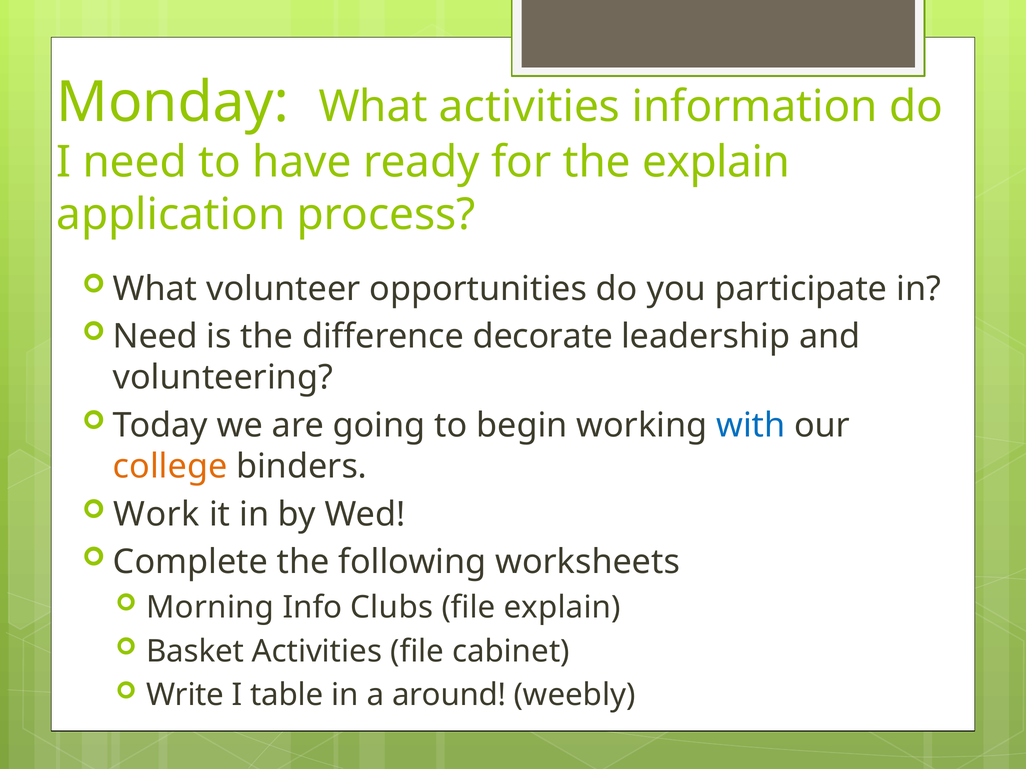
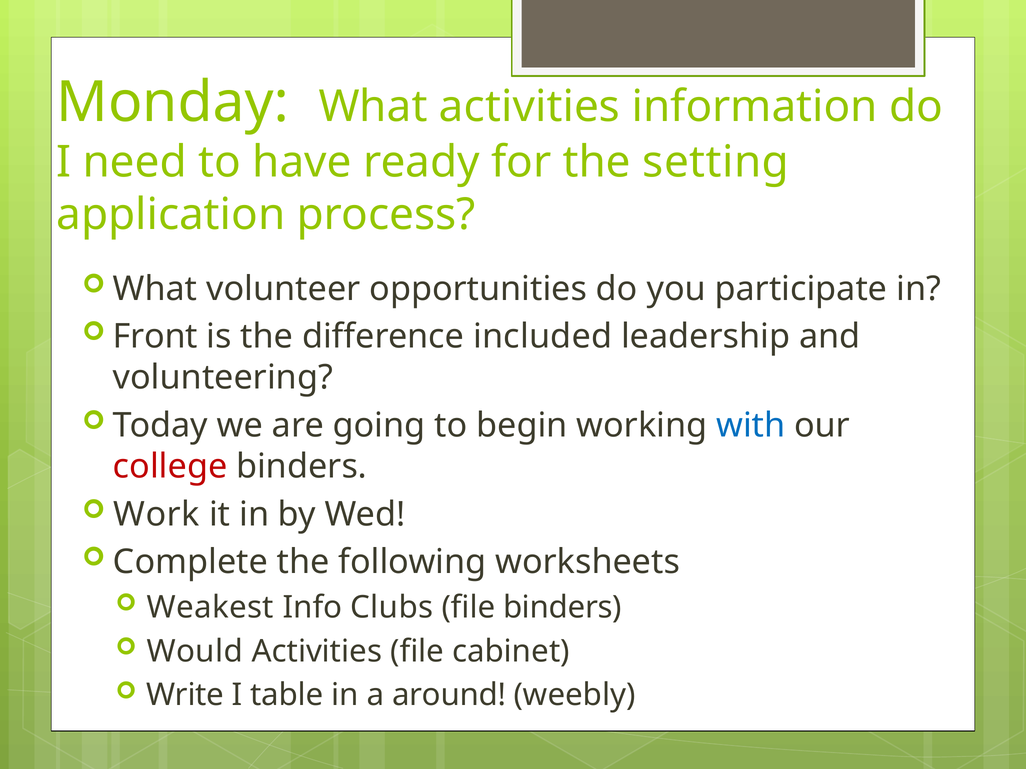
the explain: explain -> setting (716, 162)
Need: Need -> Front (155, 337)
decorate: decorate -> included (543, 337)
college colour: orange -> red (170, 467)
Morning: Morning -> Weakest (210, 608)
file explain: explain -> binders (562, 608)
Basket: Basket -> Would (195, 652)
